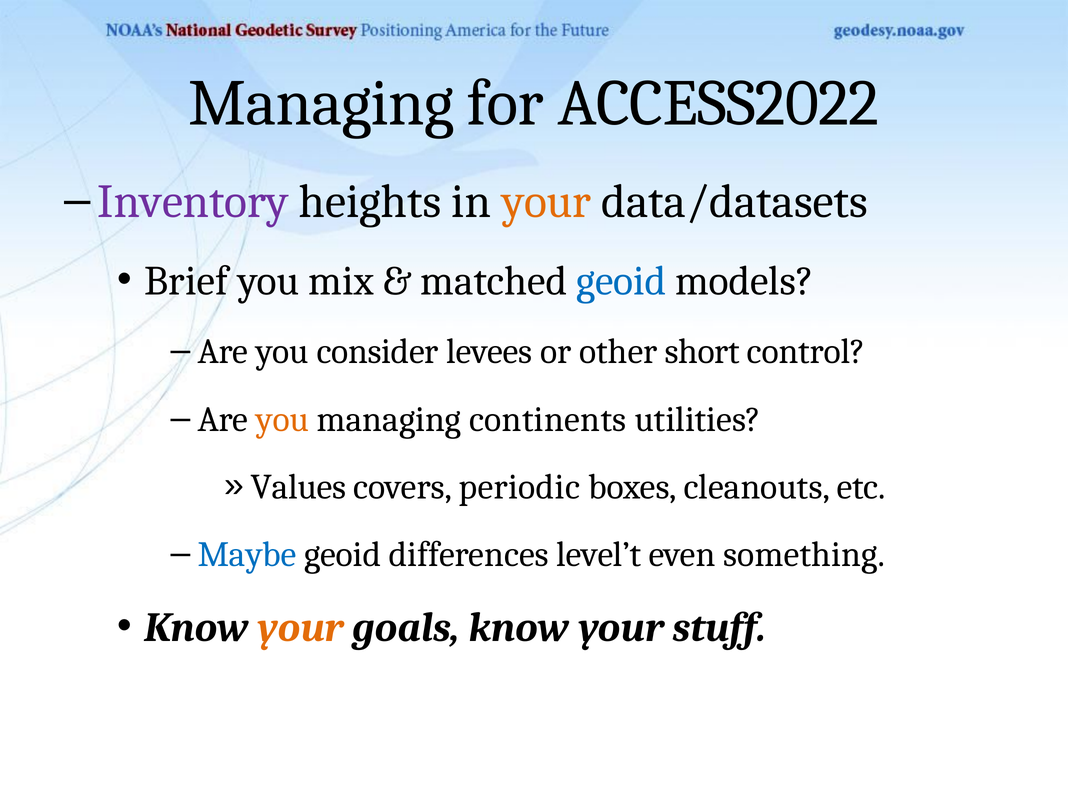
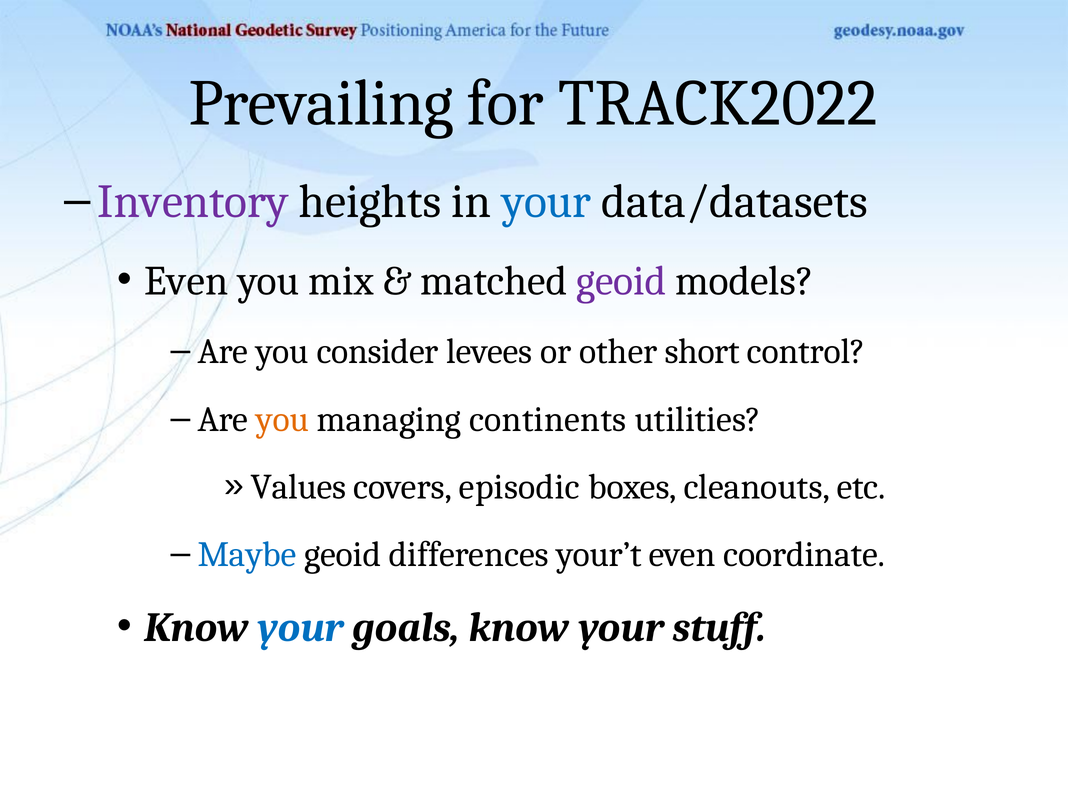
Managing: Managing -> Prevailing (321, 103)
ACCESS2022: ACCESS2022 -> TRACK2022 (718, 103)
your colour: orange -> blue (546, 202)
Brief: Brief -> Even (186, 281)
geoid colour: blue -> purple (621, 281)
periodic: periodic -> episodic (519, 487)
level’t: level’t -> your’t (599, 555)
something: something -> coordinate (804, 555)
your colour: orange -> blue (301, 627)
